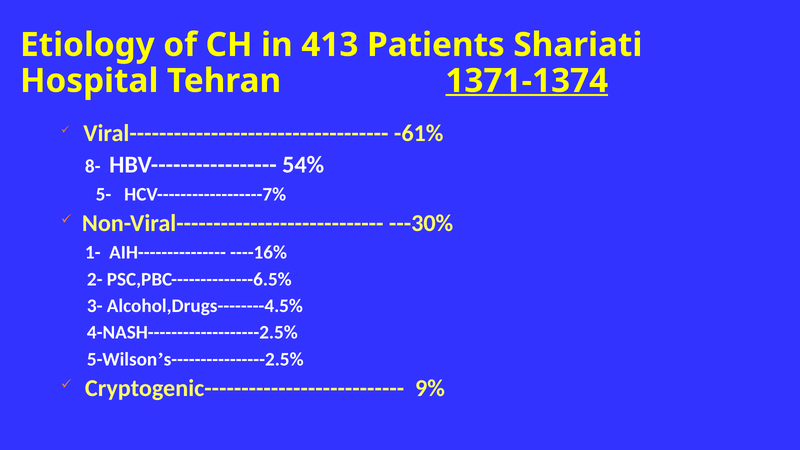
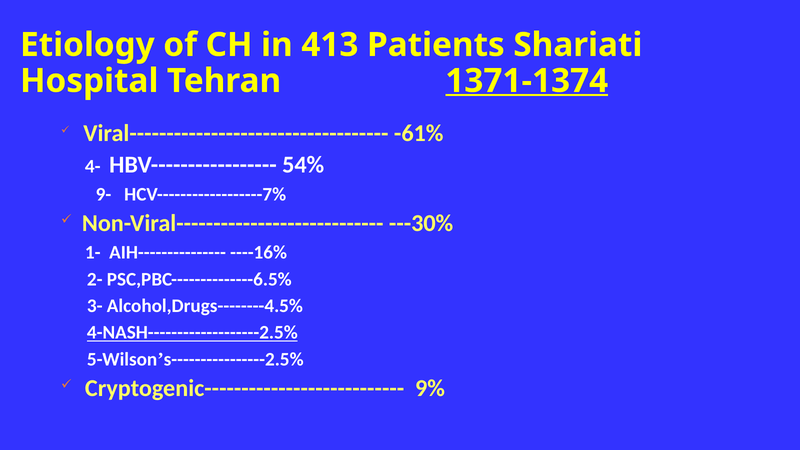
8-: 8- -> 4- (93, 167)
5-: 5- -> 9- (103, 194)
4-NASH-------------------2.5% underline: none -> present (192, 333)
